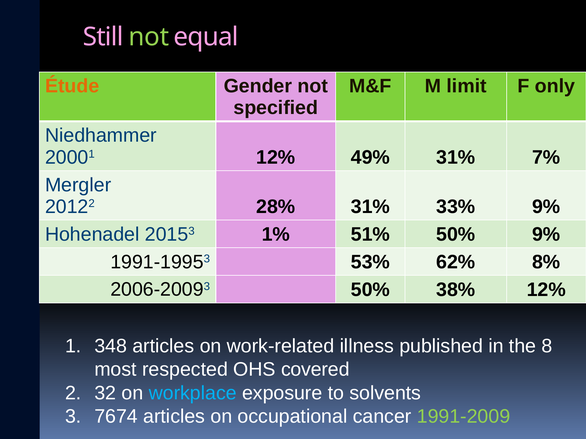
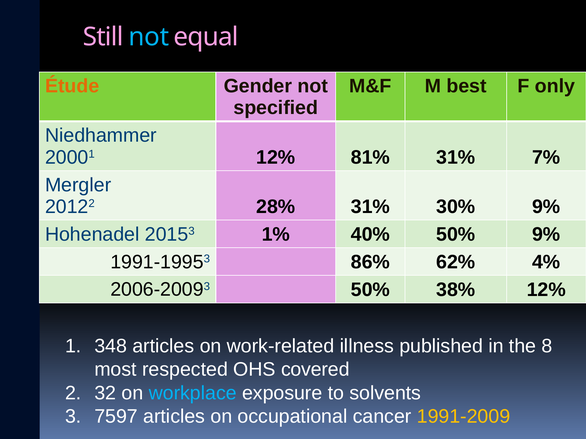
not colour: light green -> light blue (149, 37)
limit: limit -> best (467, 86)
49%: 49% -> 81% (370, 157)
33%: 33% -> 30% (456, 207)
51%: 51% -> 40% (370, 235)
53%: 53% -> 86% (370, 262)
8%: 8% -> 4% (546, 262)
7674: 7674 -> 7597 (116, 417)
1991-2009 colour: light green -> yellow (464, 417)
